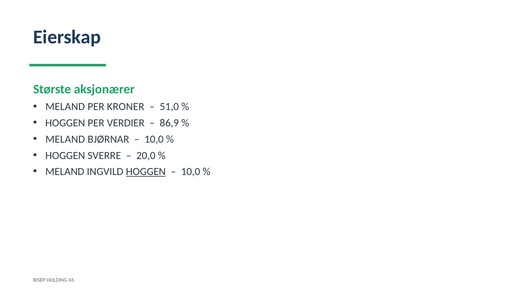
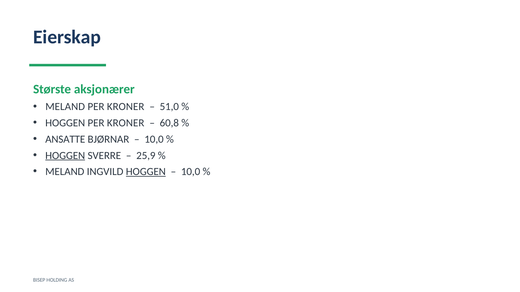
HOGGEN PER VERDIER: VERDIER -> KRONER (126, 123)
86,9: 86,9 -> 60,8 (169, 123)
MELAND: MELAND -> ANSATTE (65, 139)
HOGGEN underline: none -> present (65, 156)
20,0: 20,0 -> 25,9 (146, 156)
